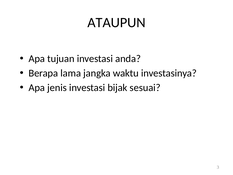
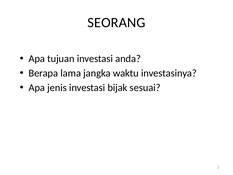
ATAUPUN: ATAUPUN -> SEORANG (116, 23)
